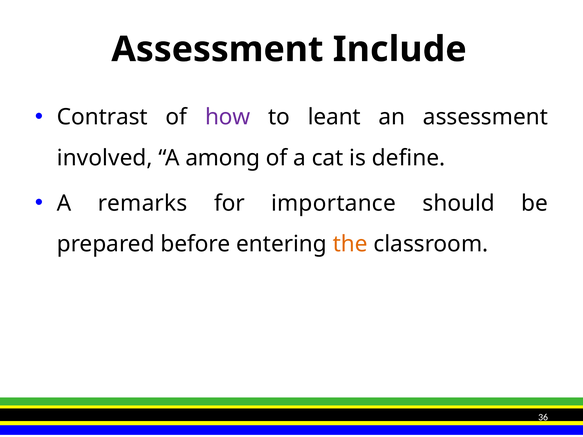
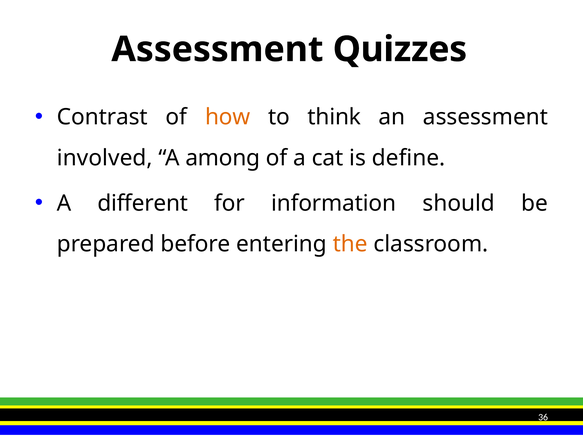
Include: Include -> Quizzes (400, 49)
how colour: purple -> orange (228, 117)
leant: leant -> think (334, 117)
remarks: remarks -> different (143, 203)
importance: importance -> information (334, 203)
